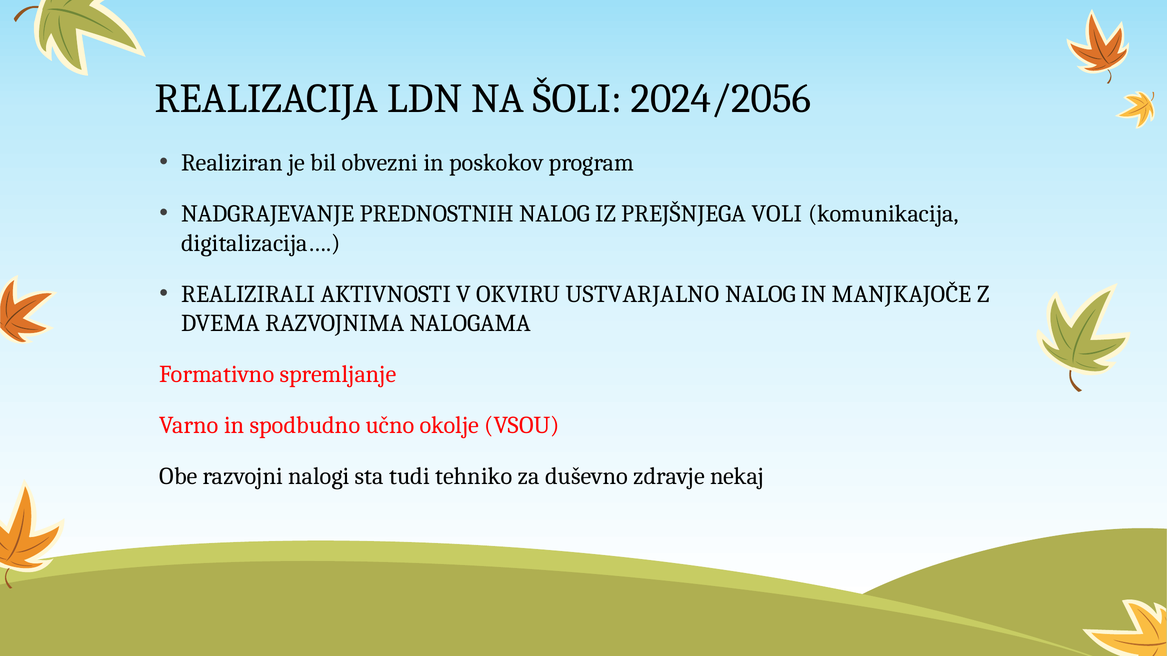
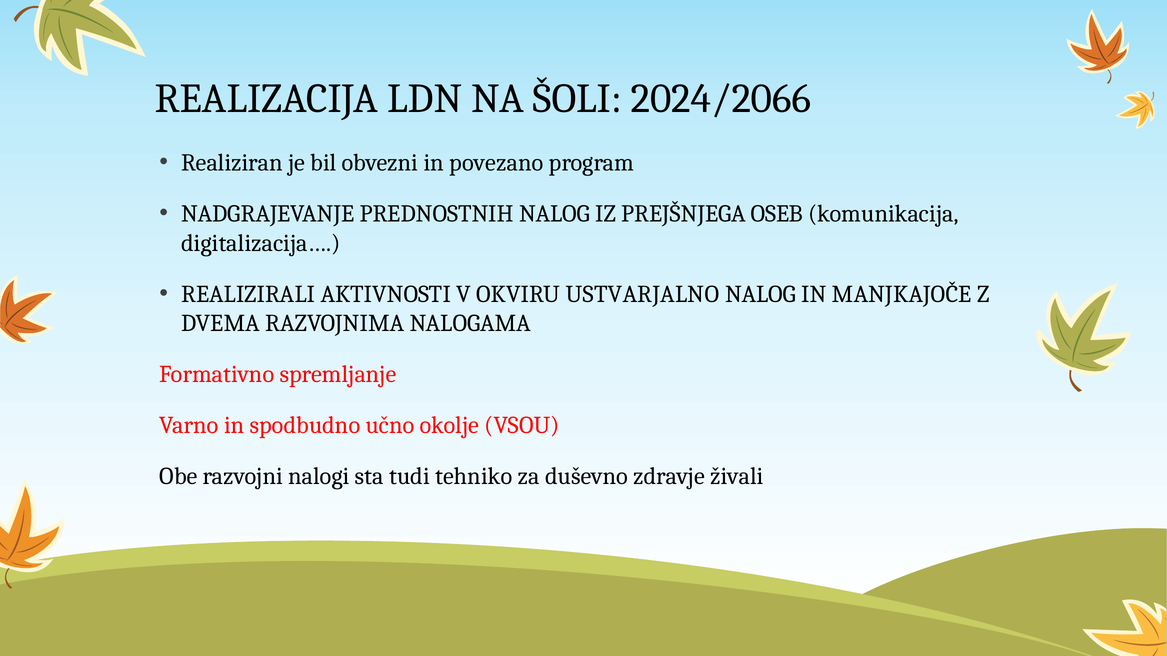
2024/2056: 2024/2056 -> 2024/2066 (721, 99)
poskokov: poskokov -> povezano (496, 163)
VOLI: VOLI -> OSEB (777, 214)
nekaj: nekaj -> živali (737, 477)
